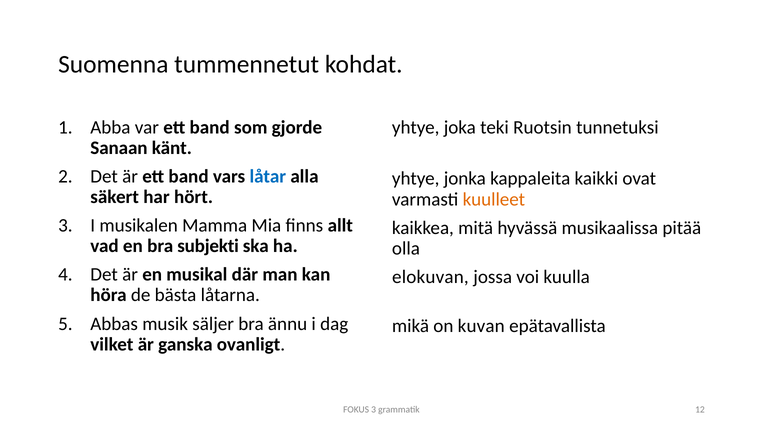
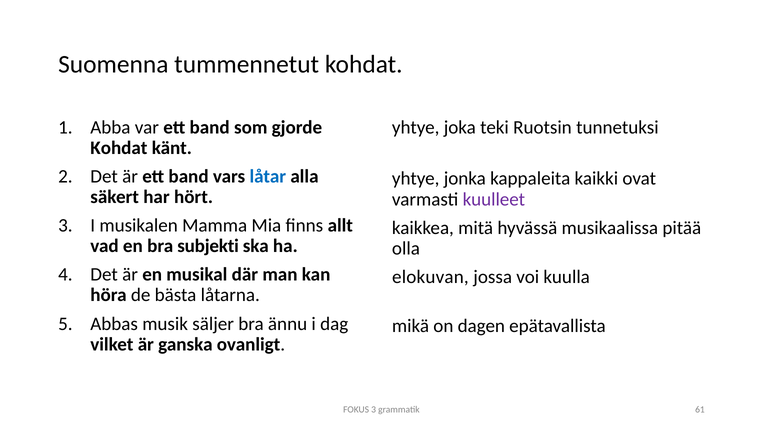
Sanaan: Sanaan -> Kohdat (119, 148)
kuulleet colour: orange -> purple (494, 199)
kuvan: kuvan -> dagen (481, 326)
12: 12 -> 61 (700, 410)
